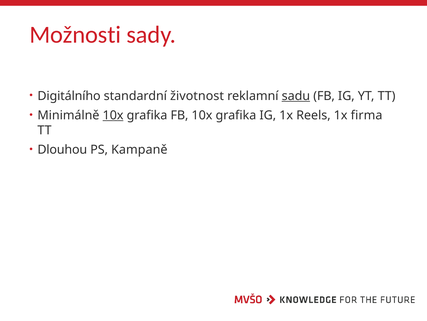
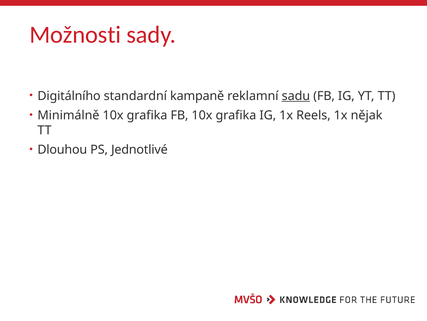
životnost: životnost -> kampaně (197, 96)
10x underline: present -> none (113, 115)
firma: firma -> nějak (367, 115)
Kampaně: Kampaně -> Jednotlivé (139, 149)
